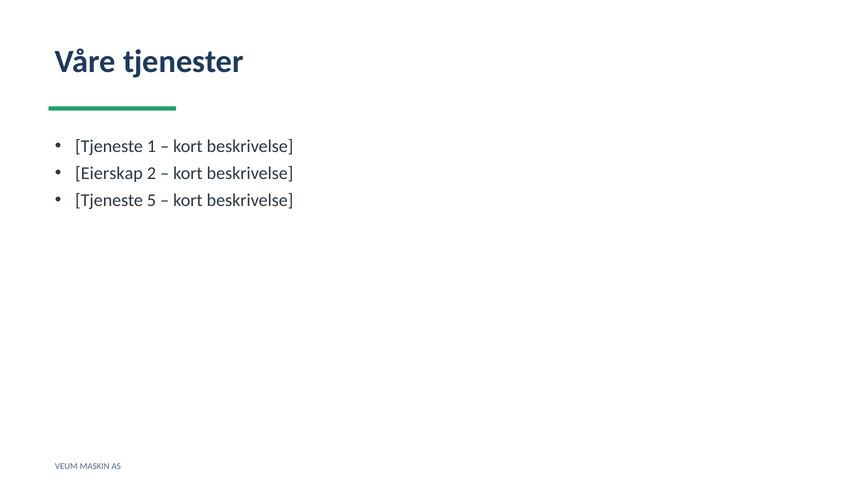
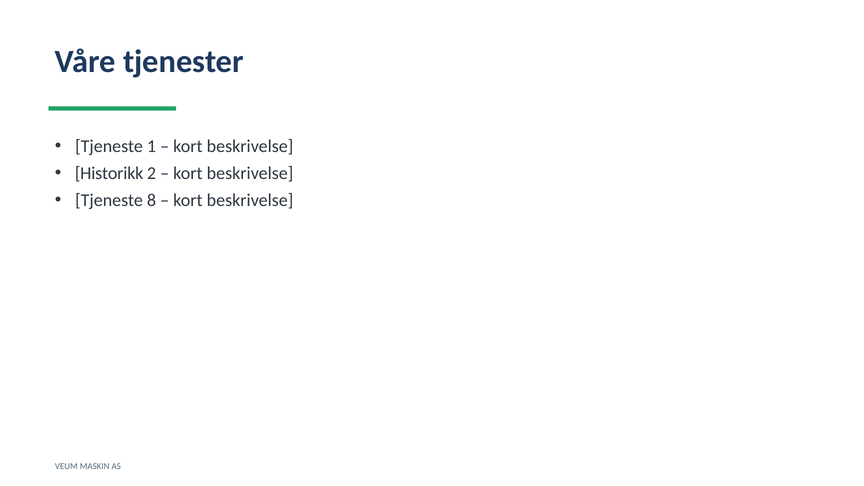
Eierskap: Eierskap -> Historikk (109, 173)
5: 5 -> 8 (151, 200)
